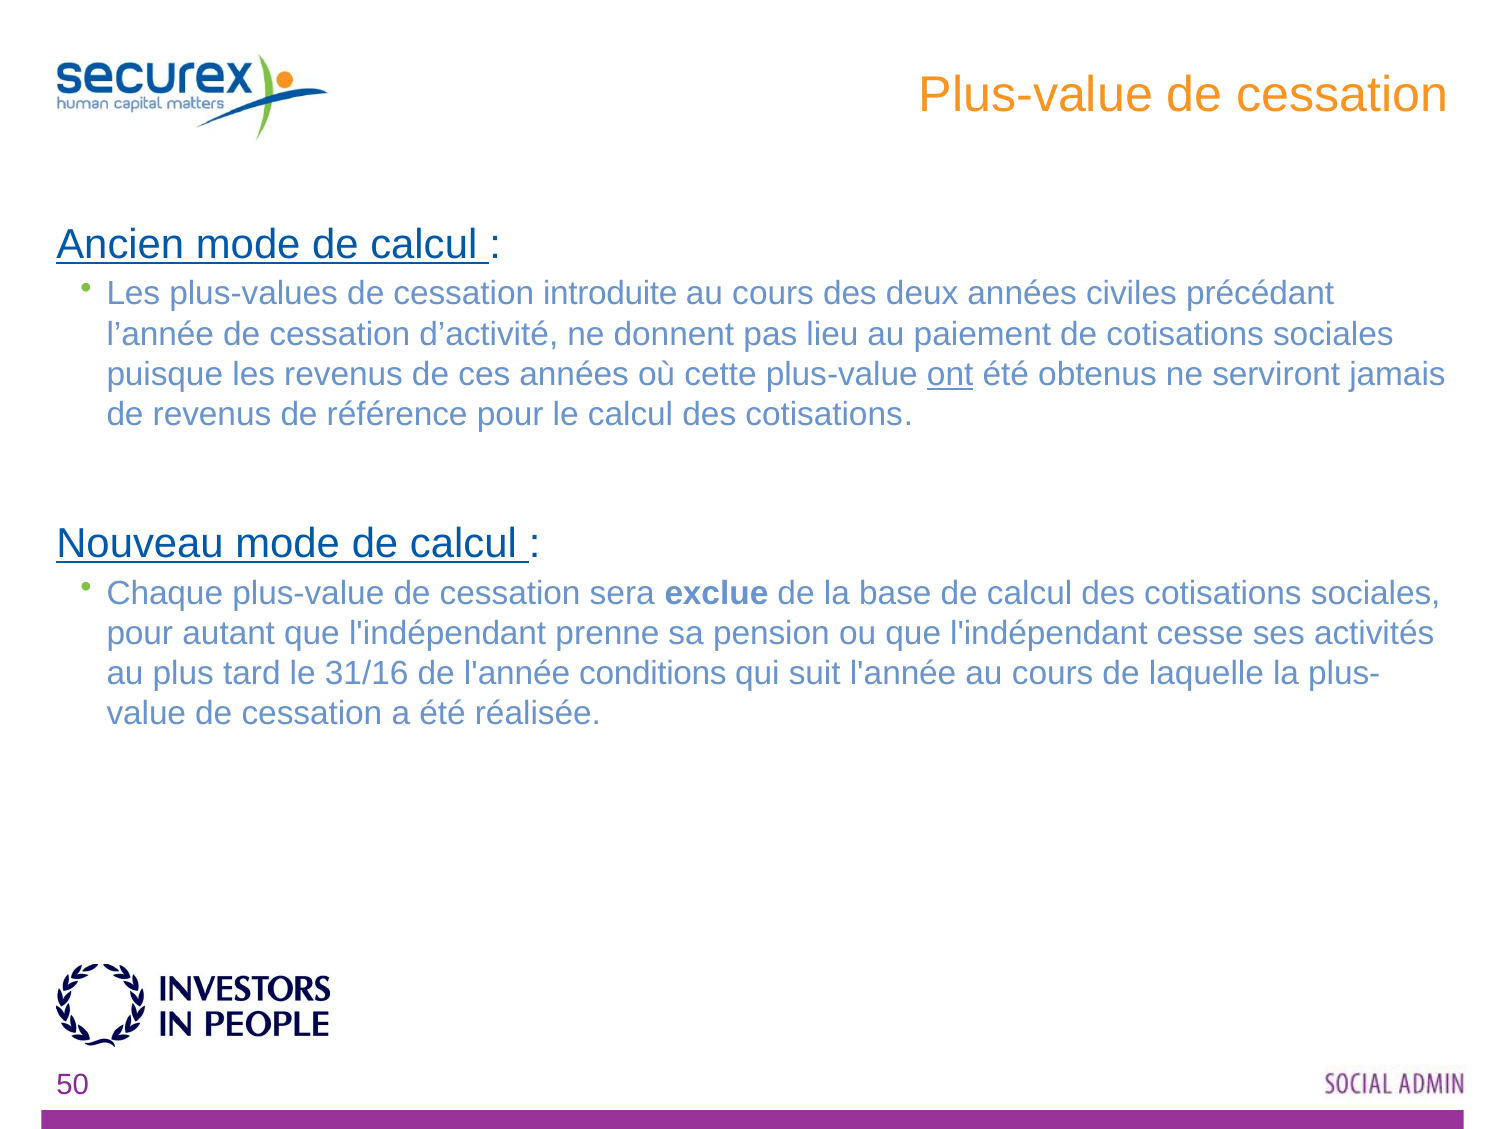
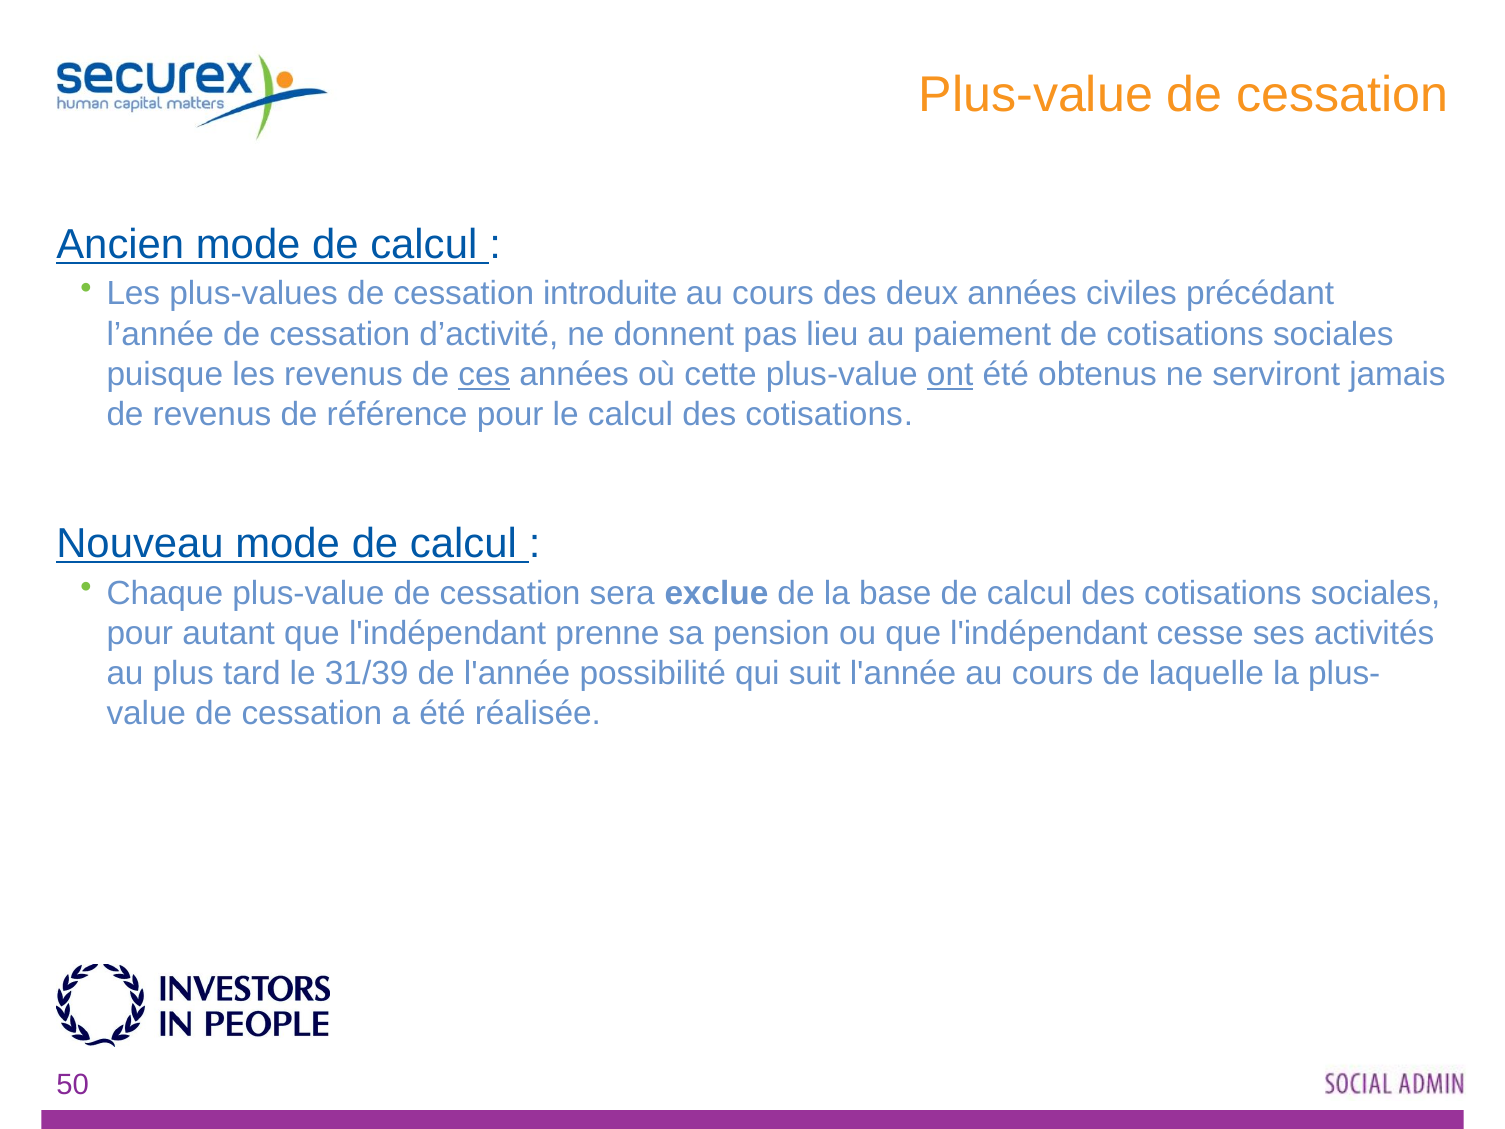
ces underline: none -> present (484, 374)
31/16: 31/16 -> 31/39 (367, 673)
conditions: conditions -> possibilité (653, 673)
